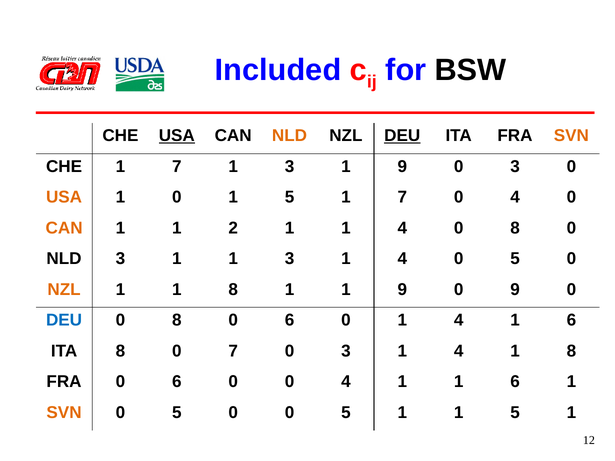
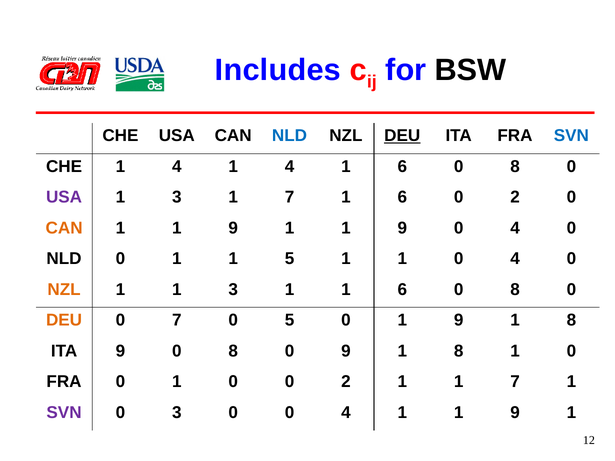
Included: Included -> Includes (278, 70)
USA underline: present -> none (177, 136)
NLD colour: orange -> blue (290, 136)
SVN colour: orange -> blue (571, 136)
CHE 1 7: 7 -> 4 (177, 167)
3: 3 -> 4 (290, 167)
9: 9 -> 6 (402, 167)
3: 3 -> 8 (515, 167)
USA colour: orange -> purple (64, 197)
0: 0 -> 3 (177, 197)
5: 5 -> 7 (290, 197)
7: 7 -> 6 (402, 197)
4: 4 -> 2 (515, 197)
2: 2 -> 9 (233, 228)
4: 4 -> 9 (402, 228)
8: 8 -> 4 (515, 228)
NLD 3: 3 -> 0 (120, 259)
1 1 3: 3 -> 5 (290, 259)
4: 4 -> 1 (402, 259)
5: 5 -> 4 (515, 259)
1 1 8: 8 -> 3 (233, 290)
1 1 9: 9 -> 6 (402, 290)
9: 9 -> 8 (515, 290)
DEU colour: blue -> orange (64, 320)
8: 8 -> 7 (177, 320)
6: 6 -> 5 (290, 320)
0 1 4: 4 -> 9 (459, 320)
6: 6 -> 8 (571, 320)
ITA 8: 8 -> 9 (120, 351)
7: 7 -> 8 (233, 351)
3: 3 -> 9 (346, 351)
4: 4 -> 8 (459, 351)
8: 8 -> 0 (571, 351)
FRA 0 6: 6 -> 1 (177, 382)
0 0 4: 4 -> 2 (346, 382)
1 1 6: 6 -> 7 (515, 382)
SVN colour: orange -> purple (64, 413)
5: 5 -> 3 (177, 413)
0 0 5: 5 -> 4 (346, 413)
5: 5 -> 9 (515, 413)
